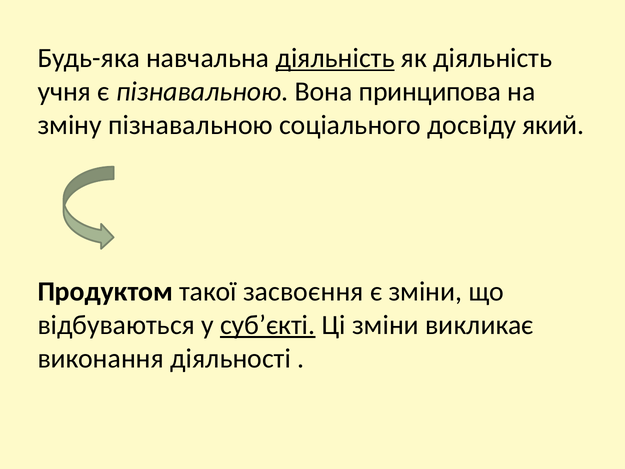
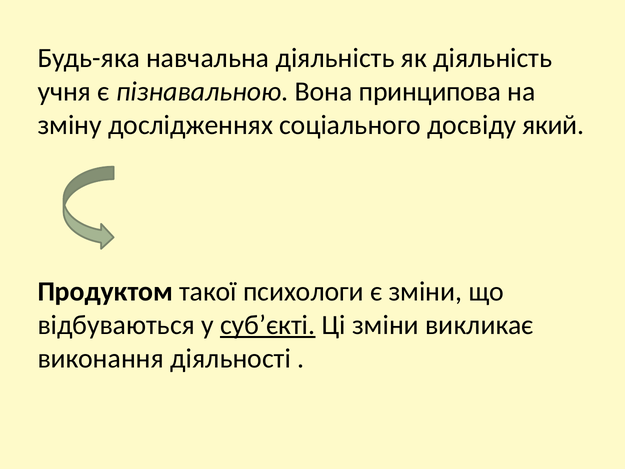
діяльність underline: present -> none (335, 58)
зміну пізнавальною: пізнавальною -> дослідженнях (191, 125)
засвоєння: засвоєння -> психологи (303, 292)
